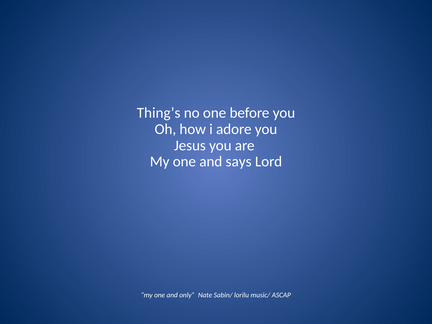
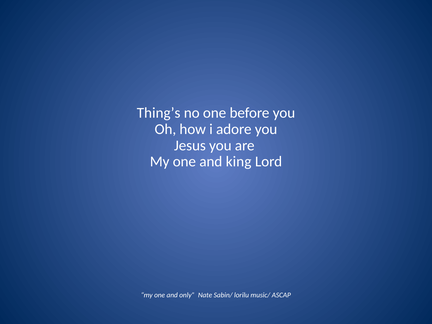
says: says -> king (239, 162)
